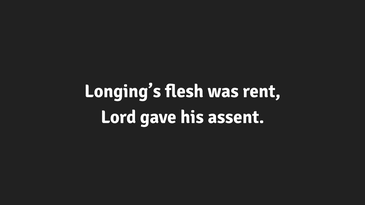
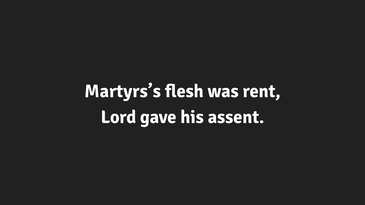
Longing’s: Longing’s -> Martyrs’s (123, 91)
